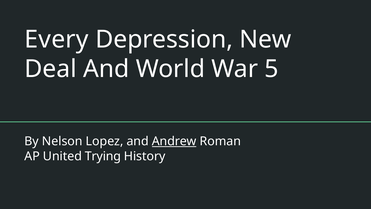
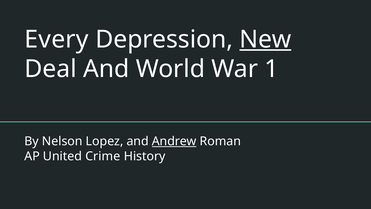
New underline: none -> present (265, 39)
5: 5 -> 1 (271, 69)
Trying: Trying -> Crime (103, 156)
